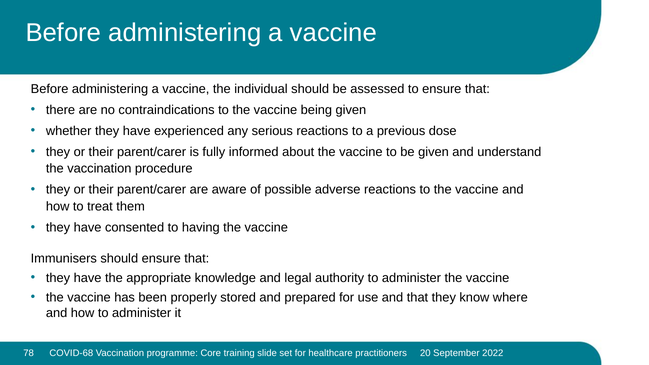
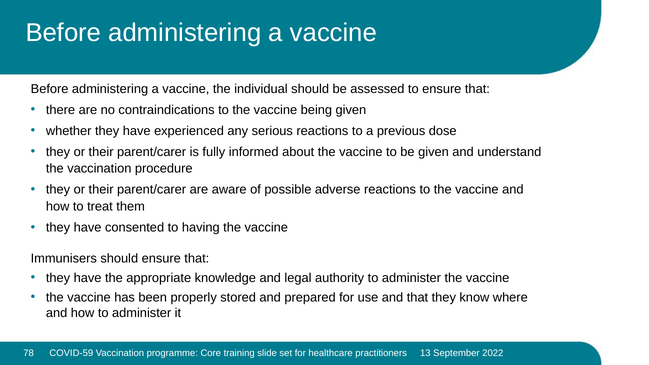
COVID-68: COVID-68 -> COVID-59 (71, 353)
20: 20 -> 13 (425, 353)
